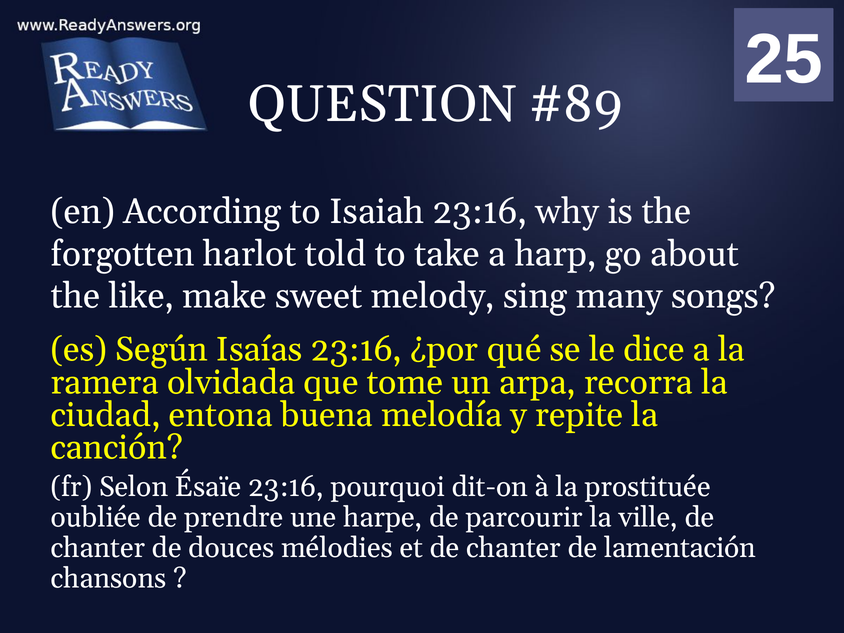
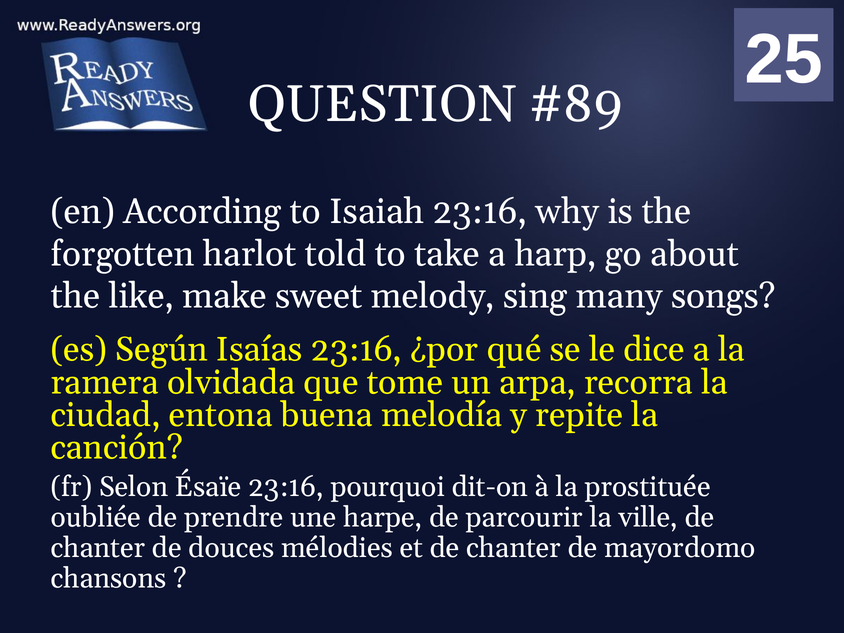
lamentación: lamentación -> mayordomo (680, 548)
